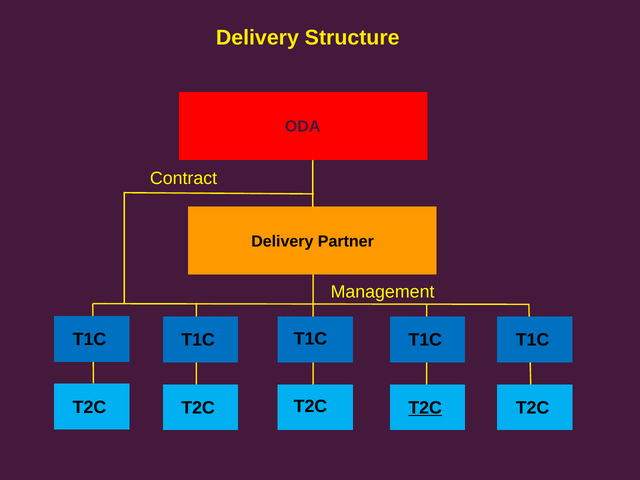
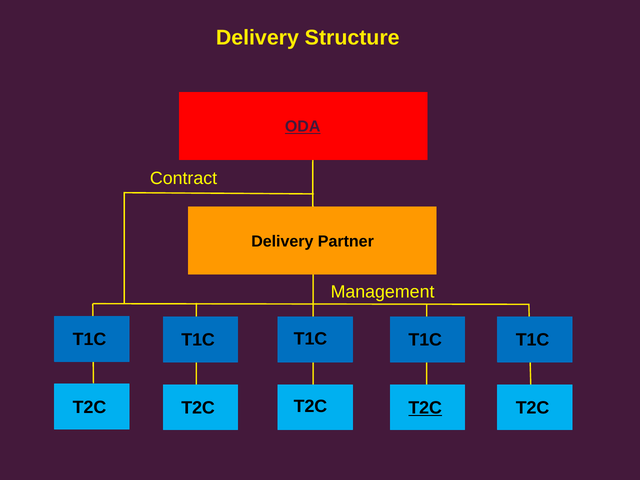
ODA underline: none -> present (303, 127)
